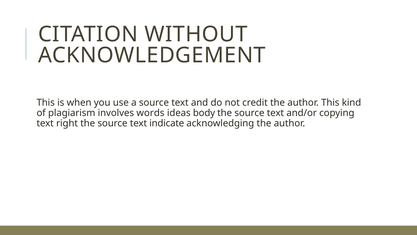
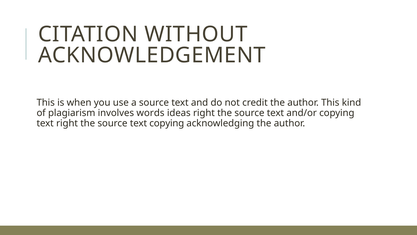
ideas body: body -> right (204, 113)
text indicate: indicate -> copying (167, 123)
